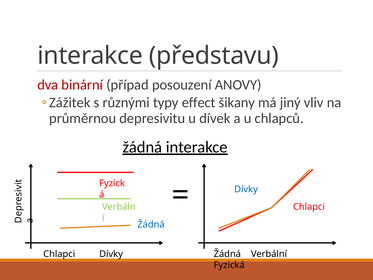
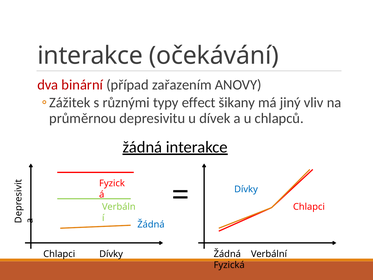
představu: představu -> očekávání (214, 56)
posouzení: posouzení -> zařazením (182, 85)
